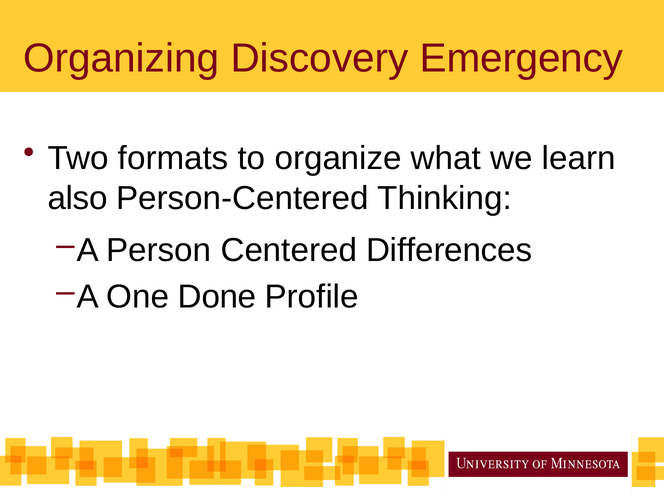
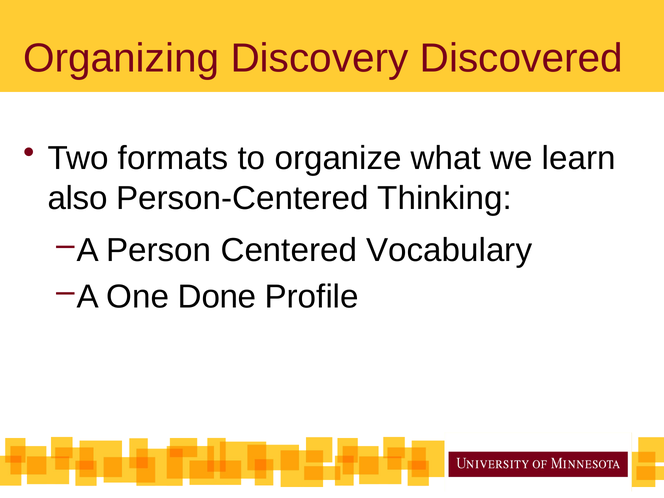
Emergency: Emergency -> Discovered (521, 58)
Differences: Differences -> Vocabulary (449, 250)
